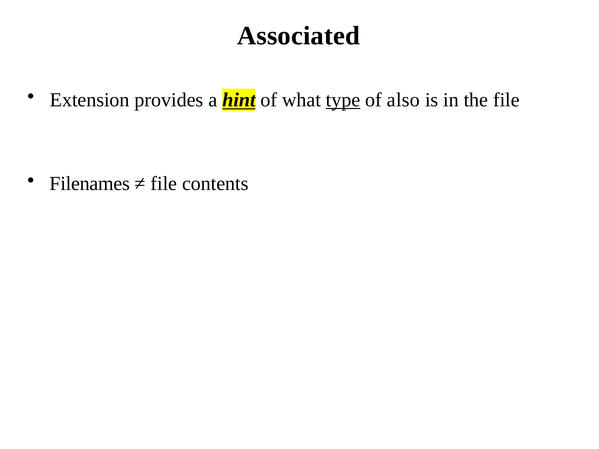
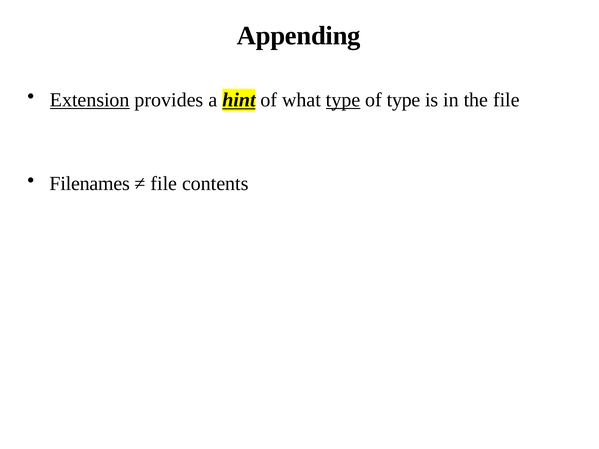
Associated: Associated -> Appending (299, 36)
Extension underline: none -> present (90, 100)
of also: also -> type (404, 100)
